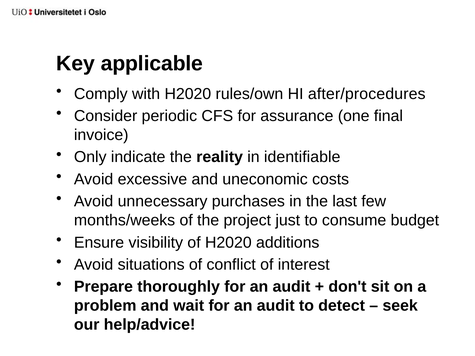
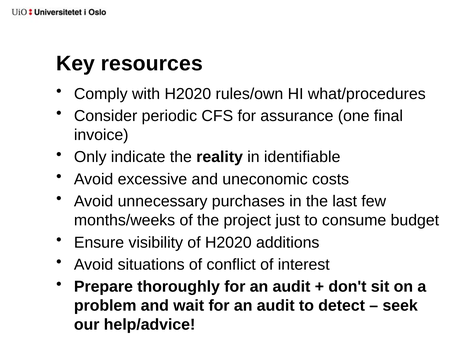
applicable: applicable -> resources (152, 64)
after/procedures: after/procedures -> what/procedures (367, 94)
